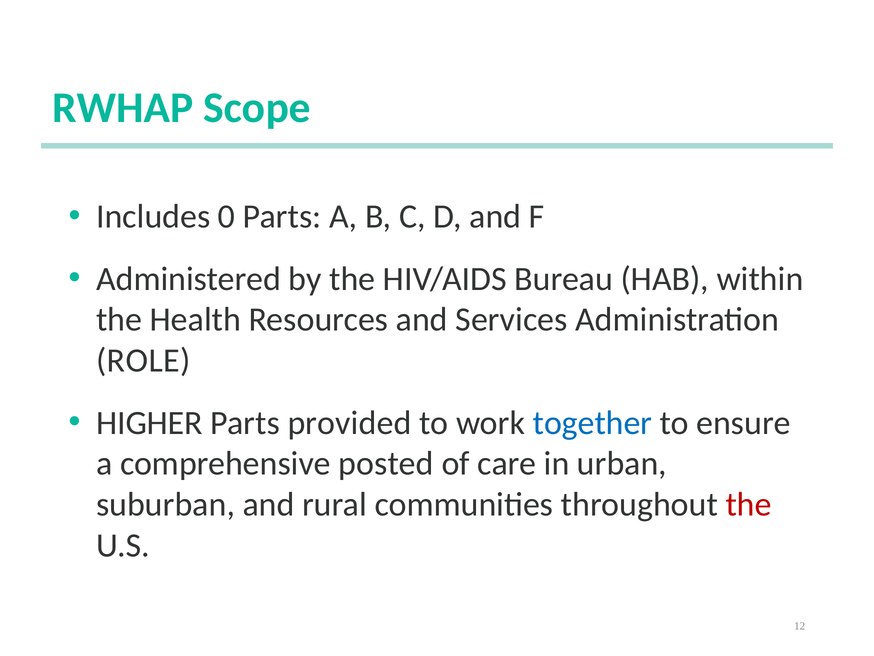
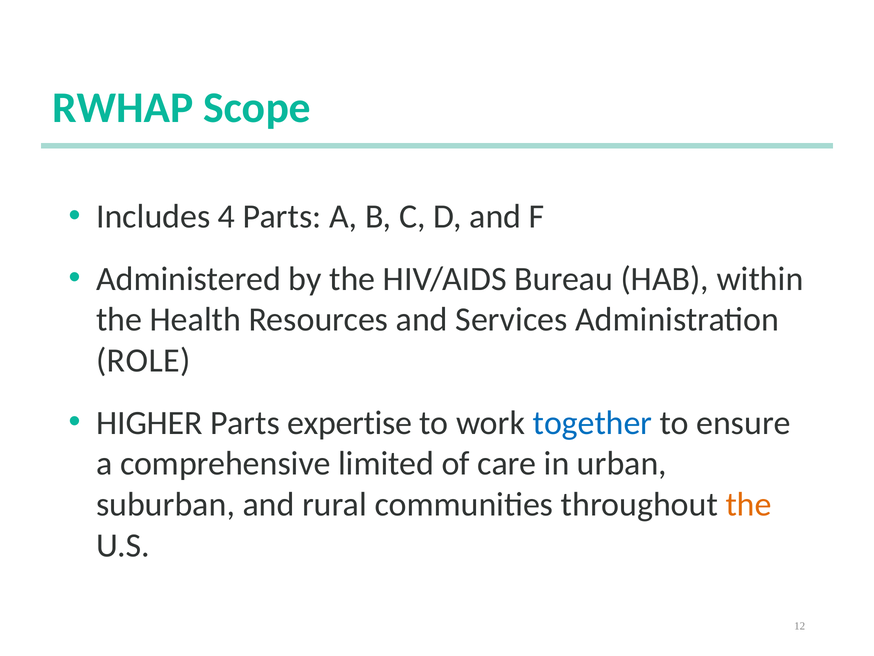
0: 0 -> 4 (227, 217)
provided: provided -> expertise (350, 422)
posted: posted -> limited (386, 463)
the colour: red -> orange (749, 504)
